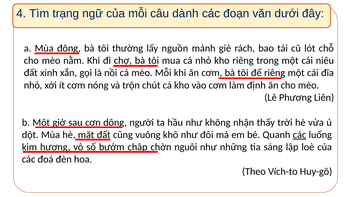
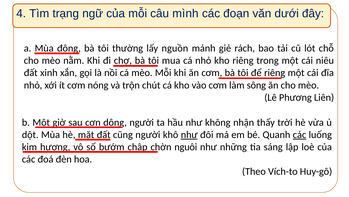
dành: dành -> mình (186, 14)
định: định -> sông (256, 85)
cũng vuông: vuông -> người (148, 134)
như underline: none -> present (189, 134)
